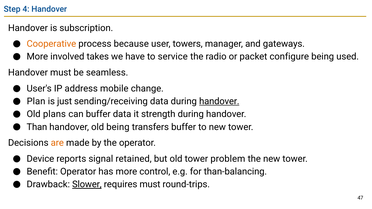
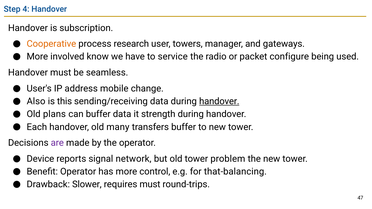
because: because -> research (131, 44)
takes: takes -> know (98, 57)
Plan: Plan -> Also (36, 101)
just: just -> this (65, 101)
Than: Than -> Each (37, 127)
old being: being -> many (118, 127)
are colour: orange -> purple (57, 143)
retained: retained -> network (134, 159)
than-balancing: than-balancing -> that-balancing (235, 172)
Slower underline: present -> none (87, 185)
